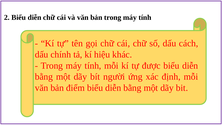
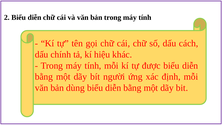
điểm: điểm -> dùng (75, 88)
